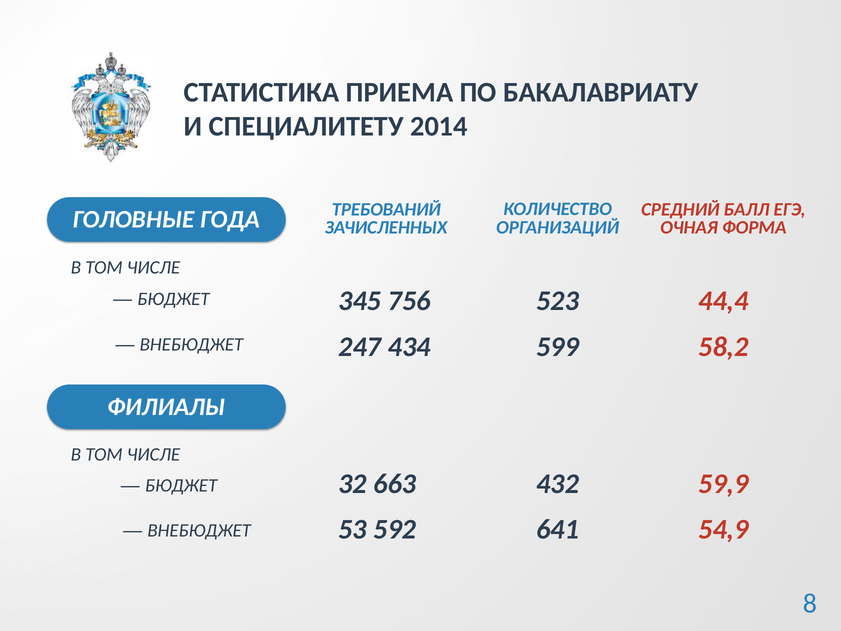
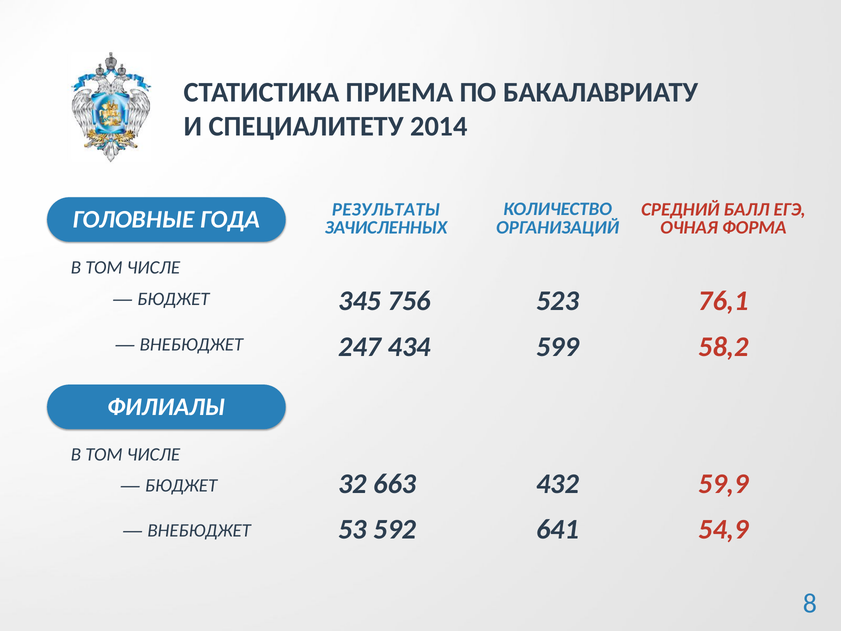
ТРЕБОВАНИЙ: ТРЕБОВАНИЙ -> РЕЗУЛЬТАТЫ (386, 209)
44,4: 44,4 -> 76,1 (723, 301)
